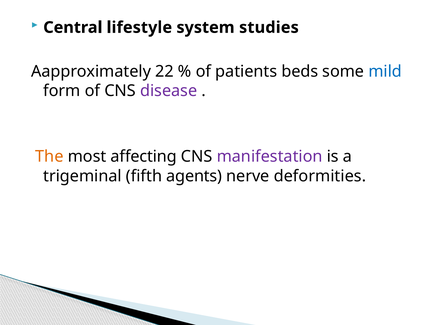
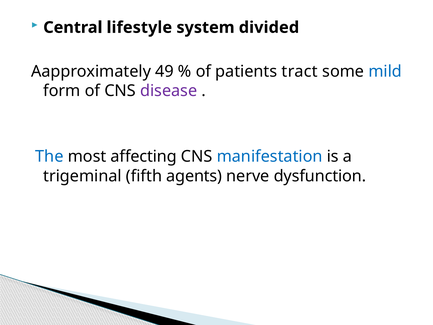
studies: studies -> divided (269, 27)
22: 22 -> 49 (164, 71)
beds: beds -> tract (300, 71)
The colour: orange -> blue (49, 156)
manifestation colour: purple -> blue (270, 156)
deformities: deformities -> dysfunction (320, 176)
